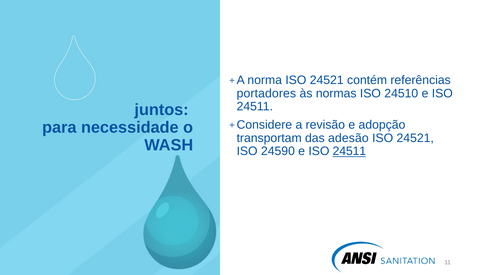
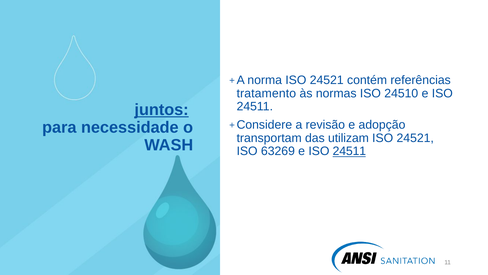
portadores: portadores -> tratamento (266, 93)
juntos underline: none -> present (162, 110)
adesão: adesão -> utilizam (348, 138)
24590: 24590 -> 63269 (278, 151)
